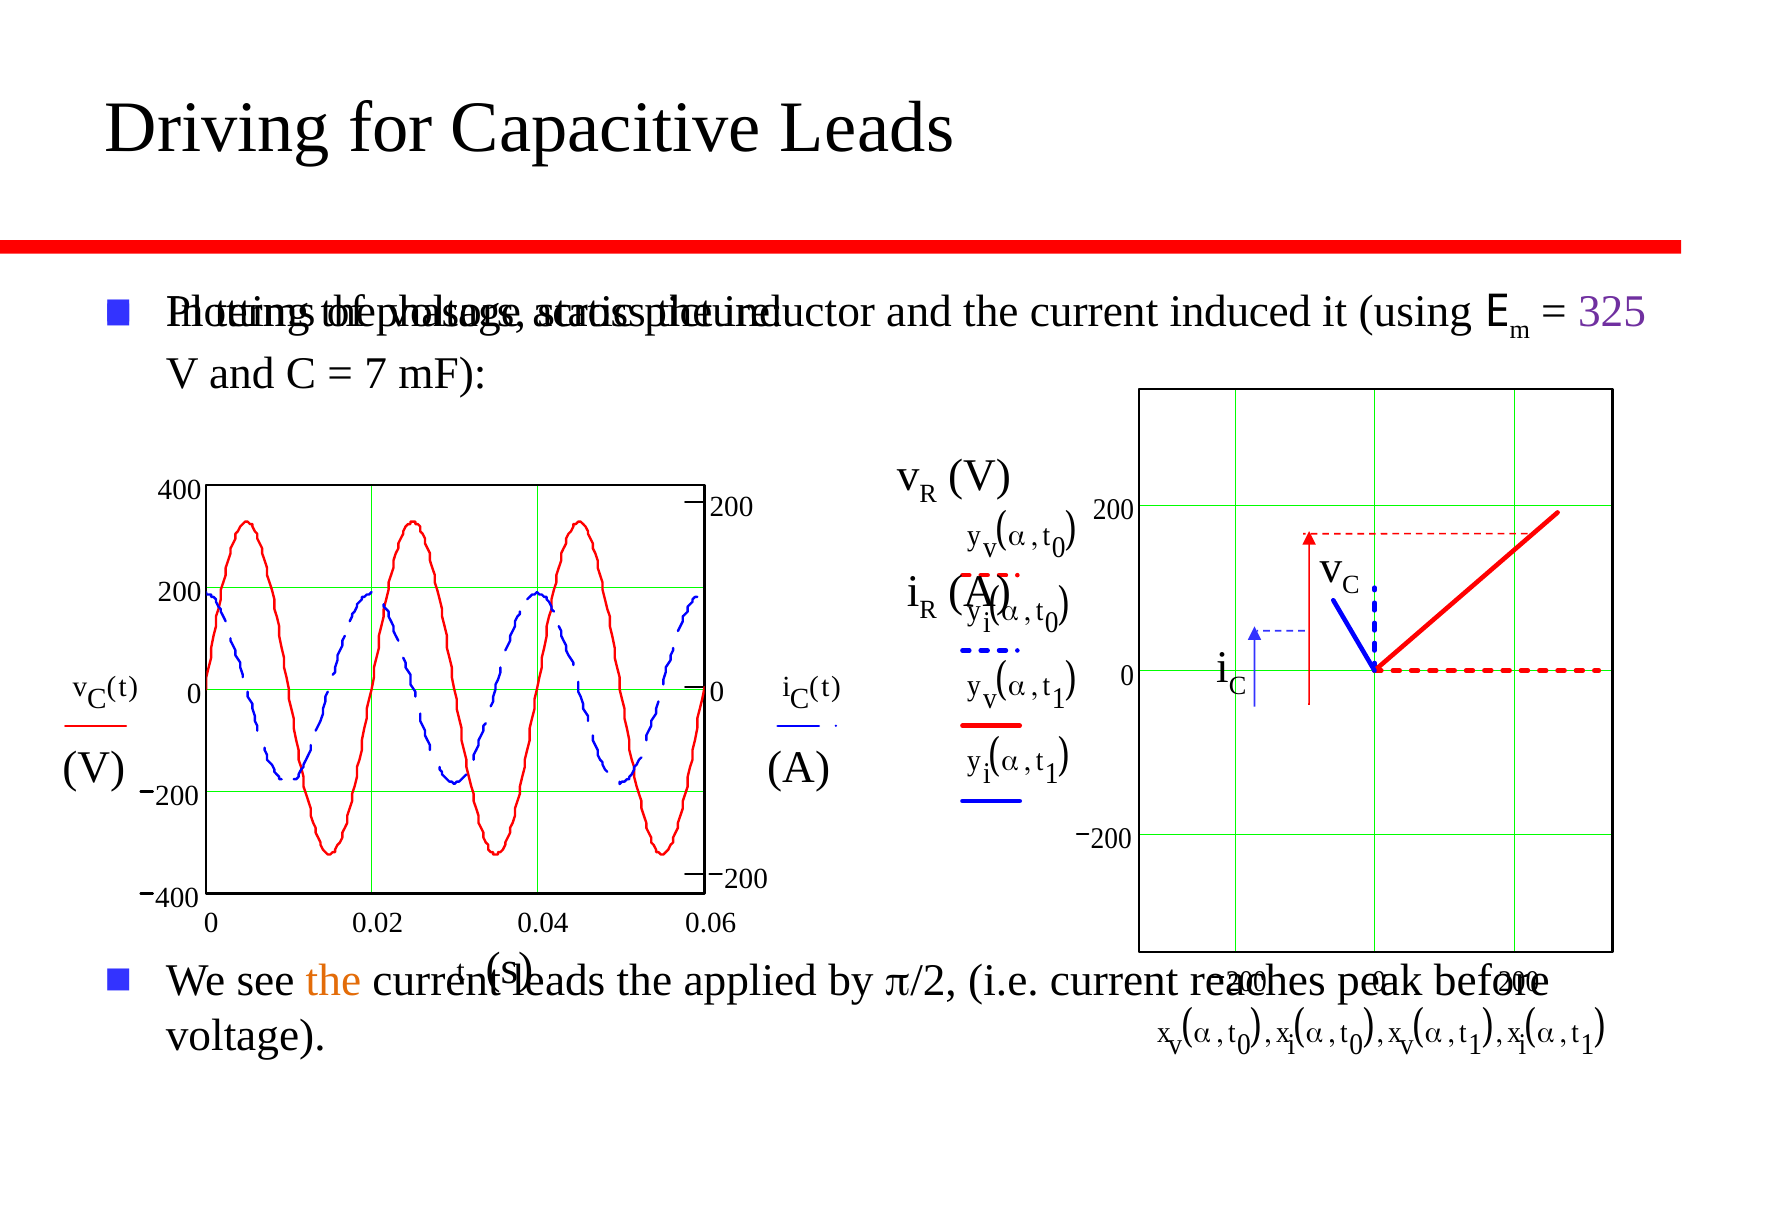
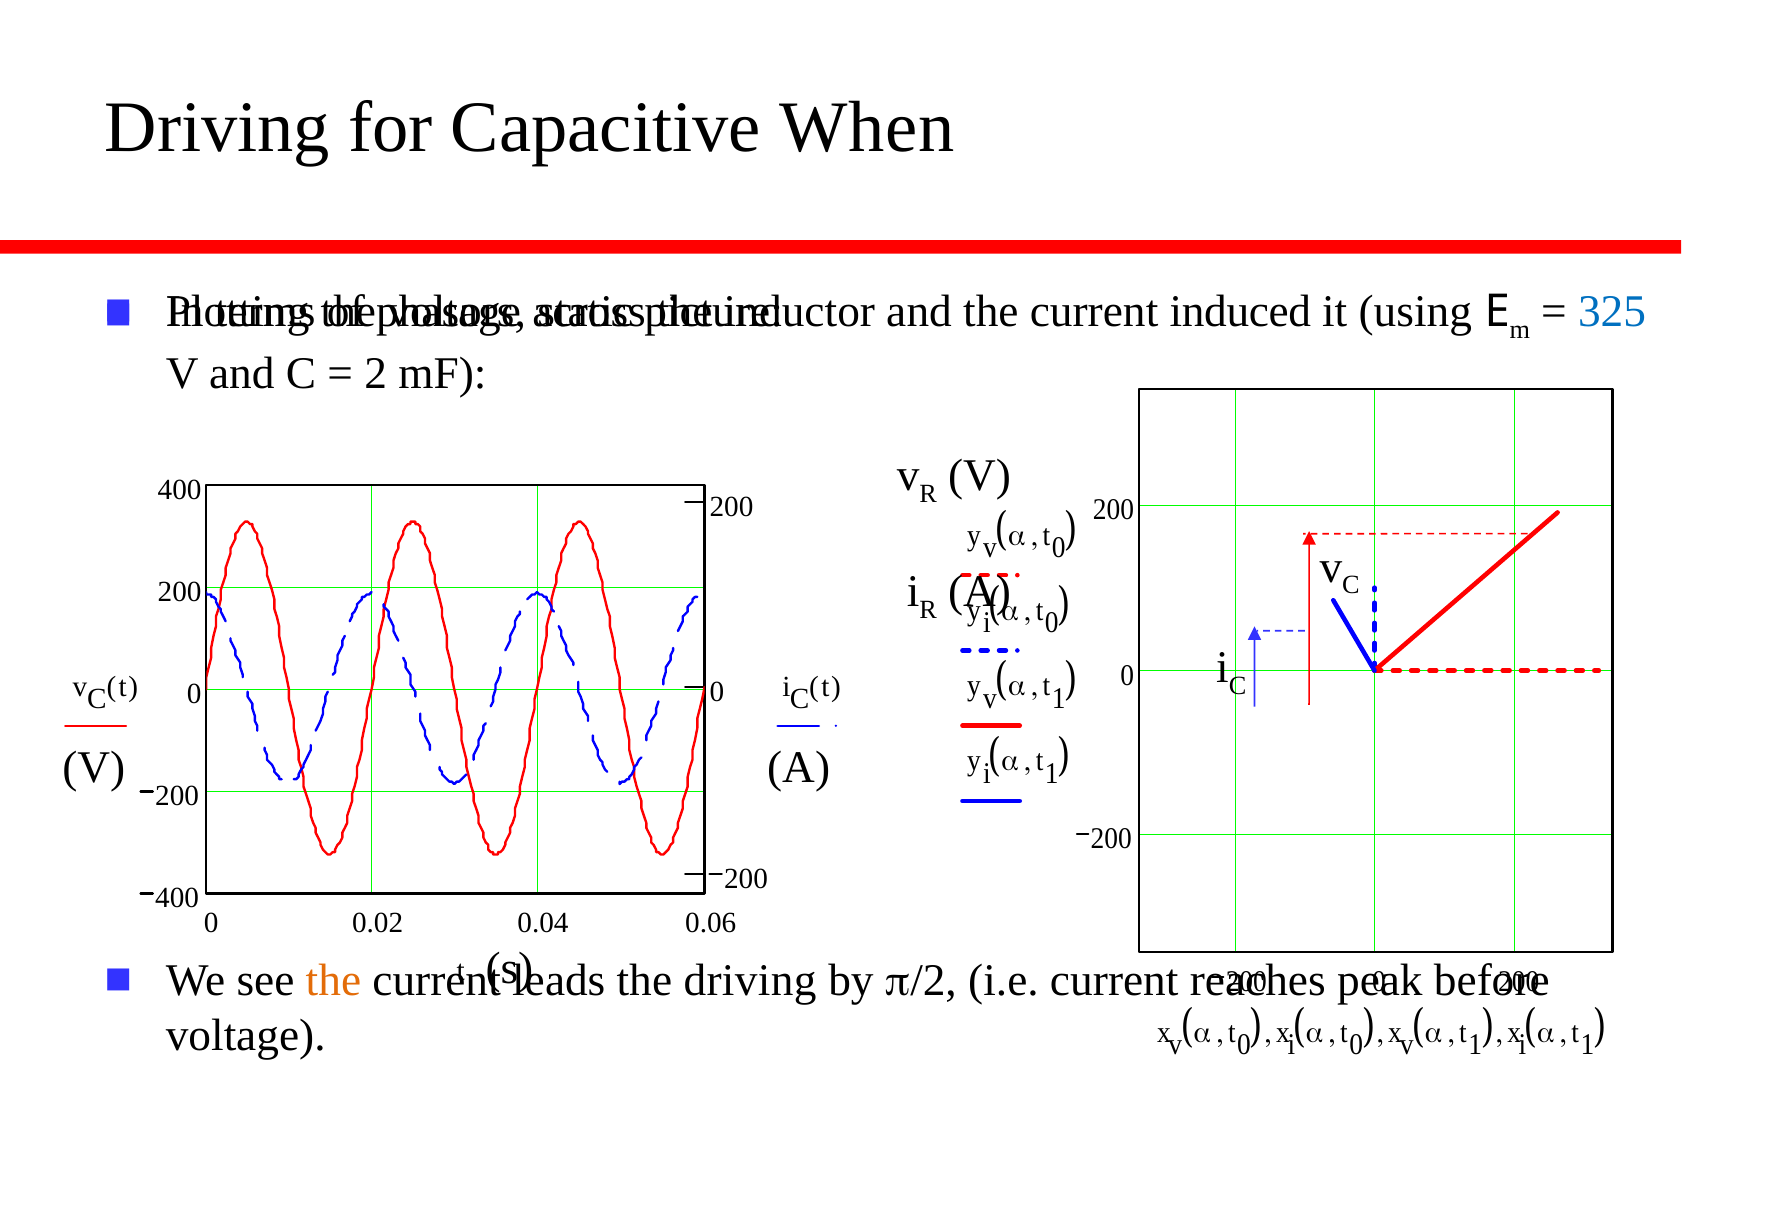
Capacitive Leads: Leads -> When (867, 128)
325 colour: purple -> blue (1612, 312)
7: 7 -> 2 (376, 374)
the applied: applied -> driving (750, 981)
